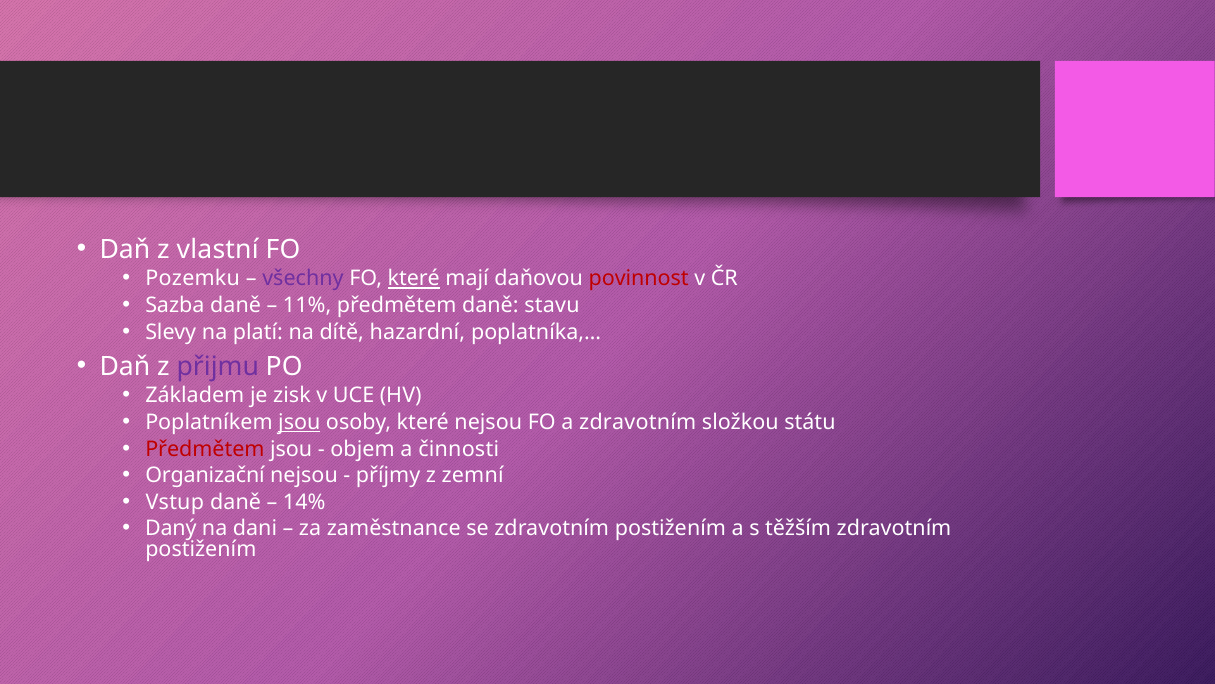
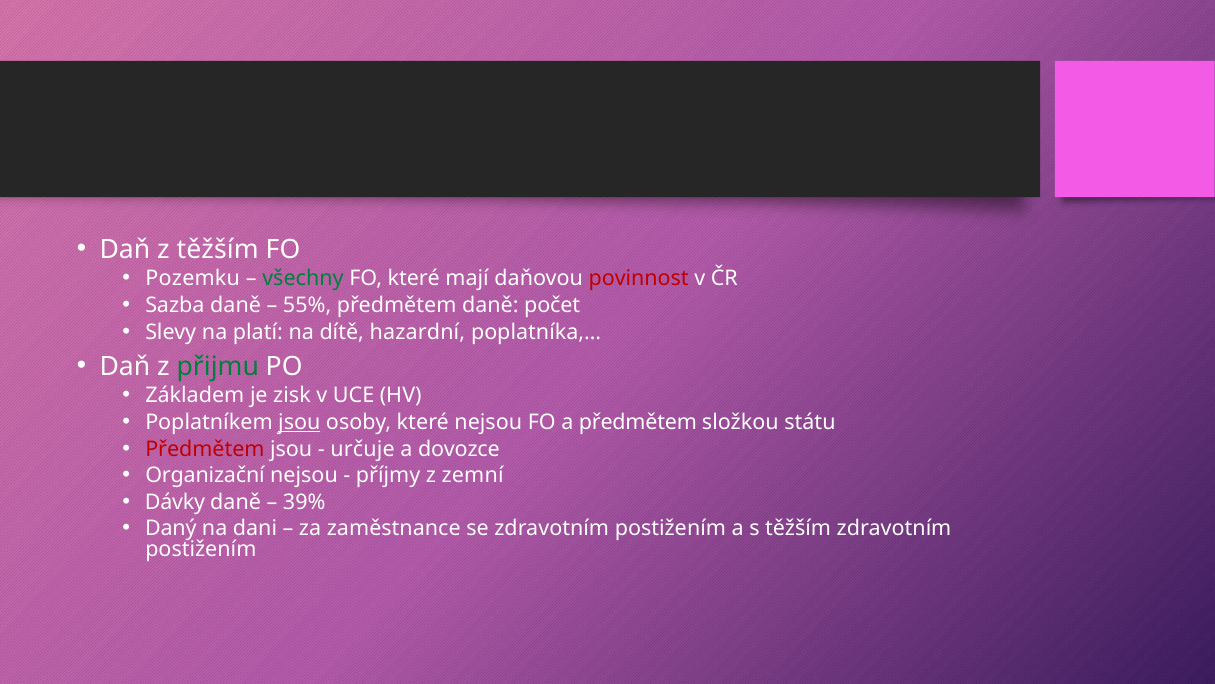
z vlastní: vlastní -> těžším (218, 249)
všechny colour: purple -> green (303, 279)
které underline: present -> none (414, 279)
11%: 11% -> 55% (307, 305)
stavu: stavu -> počet (552, 305)
přijmu colour: purple -> green (218, 366)
a zdravotním: zdravotním -> předmětem (638, 422)
objem: objem -> určuje (363, 449)
činnosti: činnosti -> dovozce (459, 449)
Vstup: Vstup -> Dávky (175, 502)
14%: 14% -> 39% (304, 502)
